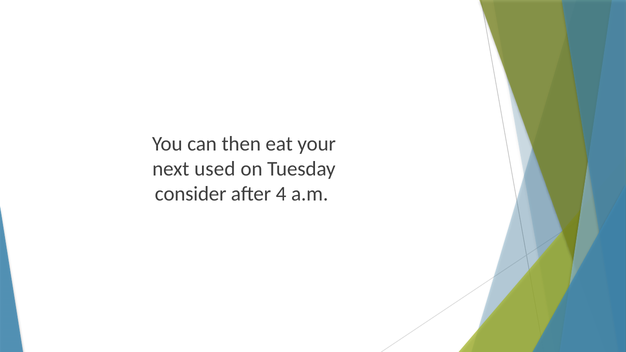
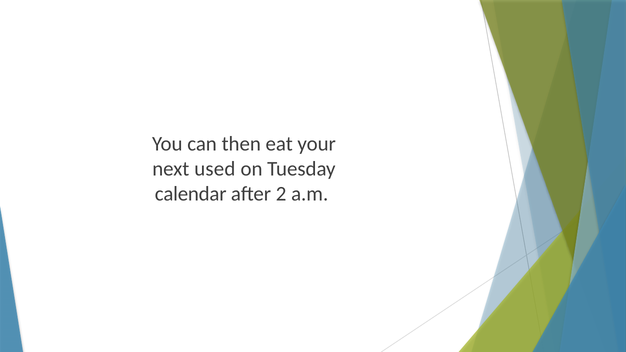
consider: consider -> calendar (191, 194)
4: 4 -> 2 (281, 194)
